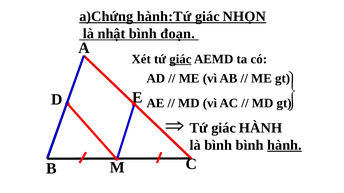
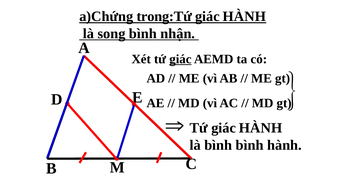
hành:Tứ: hành:Tứ -> trong:Tứ (164, 17)
NHỌN: NHỌN -> HÀNH (244, 17)
nhật: nhật -> song (111, 34)
đoạn: đoạn -> nhận (178, 34)
hành underline: present -> none (284, 146)
